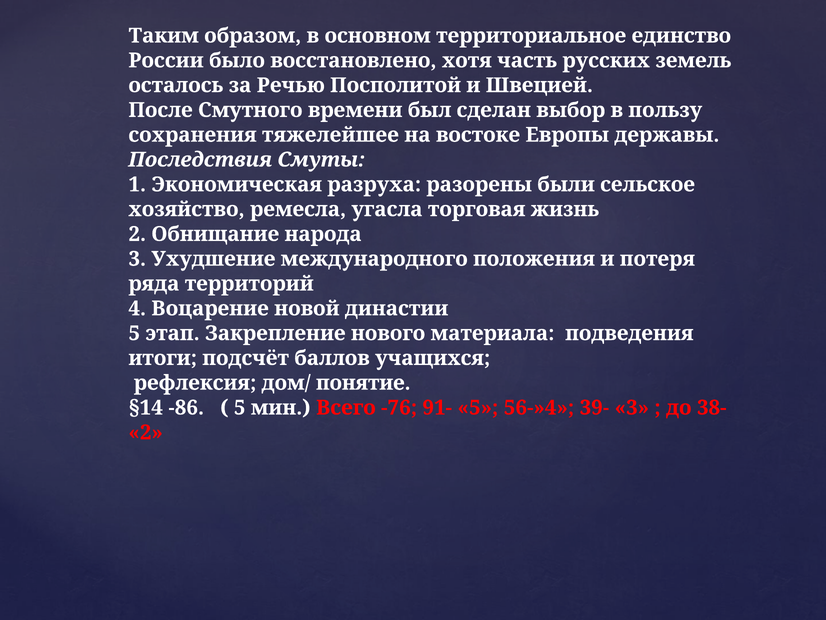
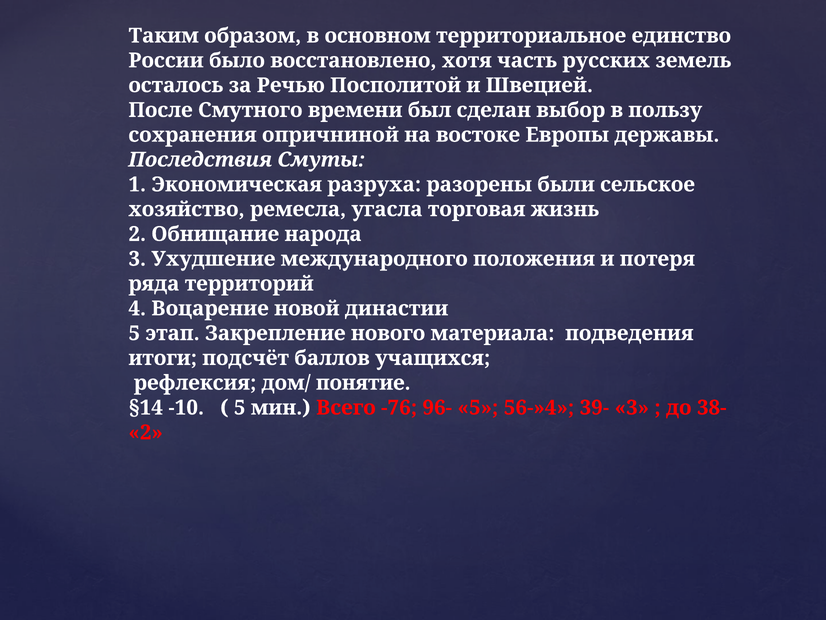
тяжелейшее: тяжелейшее -> опричниной (330, 135)
-86: -86 -> -10 (186, 407)
91-: 91- -> 96- (437, 407)
